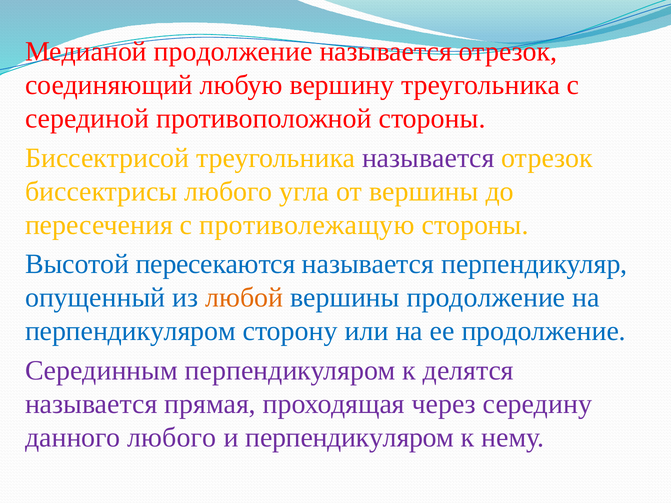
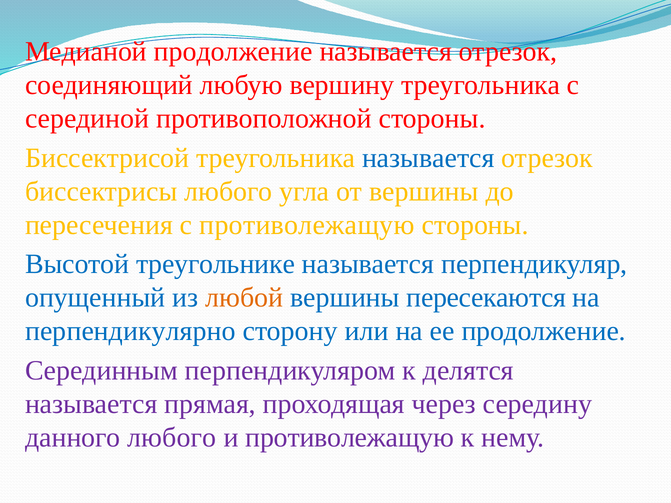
называется colour: purple -> blue (428, 158)
пересекаются: пересекаются -> треугольнике (216, 264)
вершины продолжение: продолжение -> пересекаются (486, 298)
перпендикуляром: перпендикуляром -> перпендикулярно (130, 331)
и перпендикуляром: перпендикуляром -> противолежащую (350, 438)
